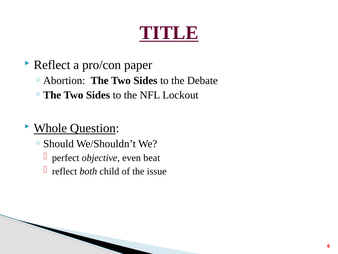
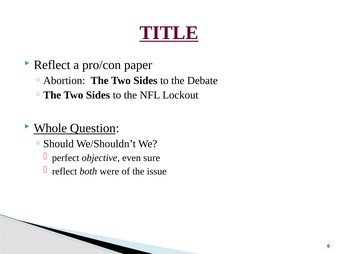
beat: beat -> sure (152, 157)
child: child -> were (109, 171)
